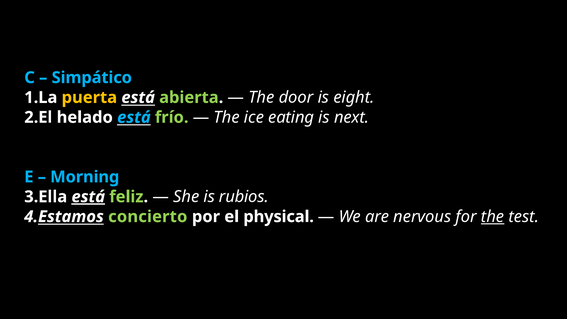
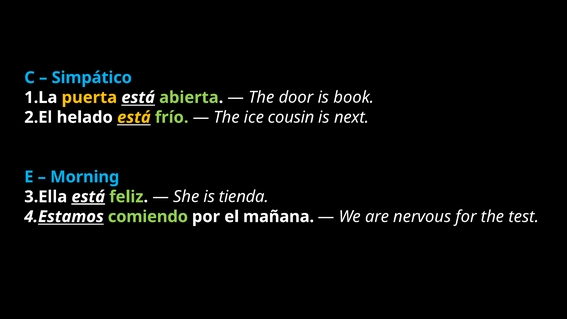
eight: eight -> book (354, 97)
está colour: light blue -> yellow (134, 117)
eating: eating -> cousin (291, 117)
rubios: rubios -> tienda (244, 197)
concierto: concierto -> comiendo (148, 217)
physical: physical -> mañana (279, 217)
the underline: present -> none (493, 217)
